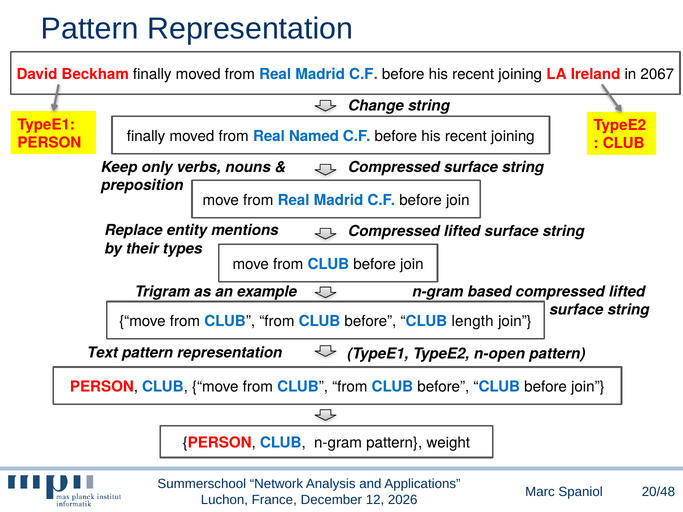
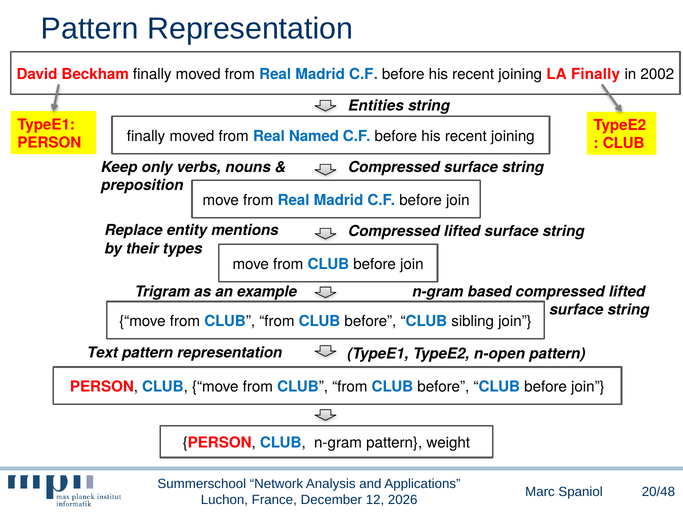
LA Ireland: Ireland -> Finally (596, 74)
2067: 2067 -> 2002 (657, 74)
Change: Change -> Entities (376, 106)
length: length -> sibling (473, 321)
